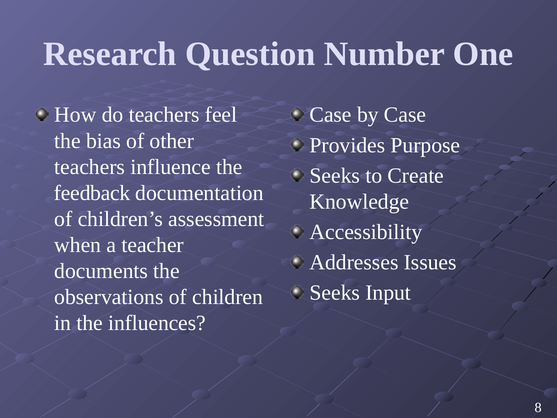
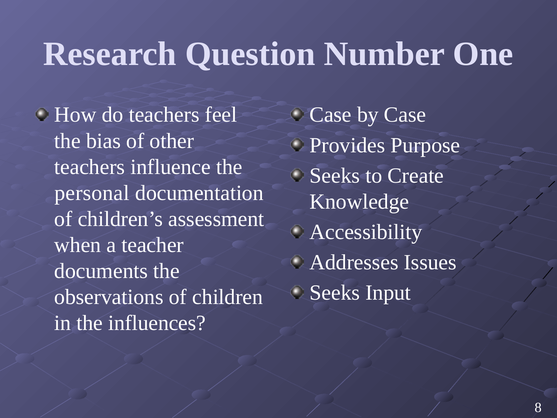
feedback: feedback -> personal (92, 193)
